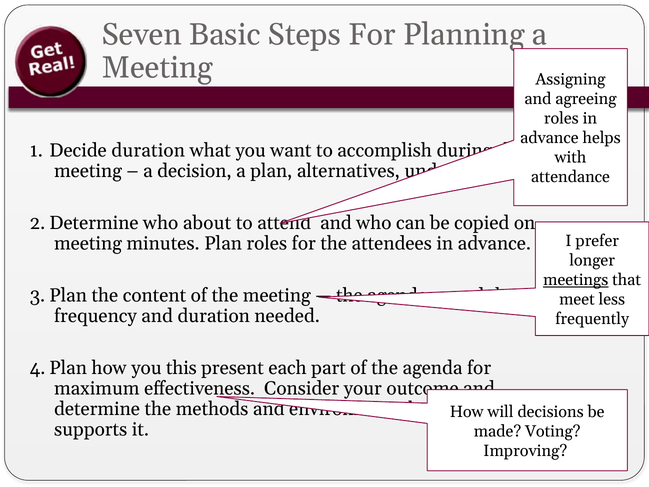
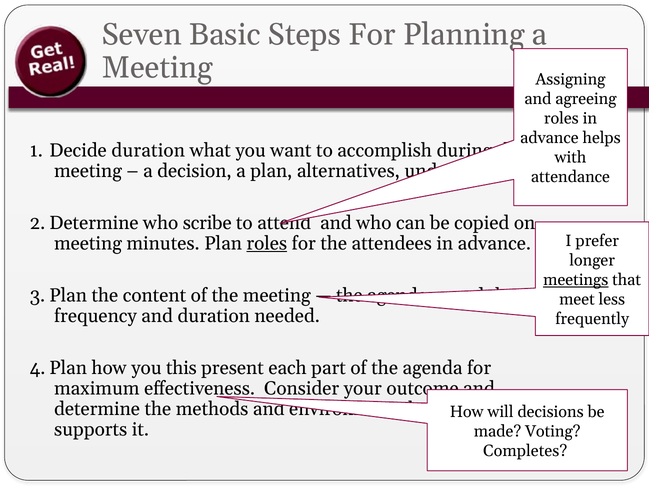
about: about -> scribe (207, 223)
roles underline: none -> present (267, 243)
Improving: Improving -> Completes (525, 451)
